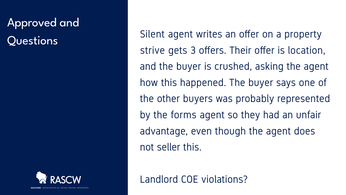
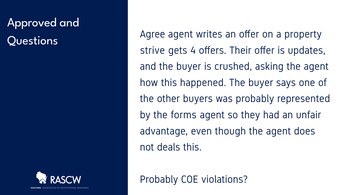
Silent: Silent -> Agree (153, 34)
3: 3 -> 4 (193, 50)
location: location -> updates (307, 50)
seller: seller -> deals (169, 147)
Landlord: Landlord -> Probably (159, 179)
